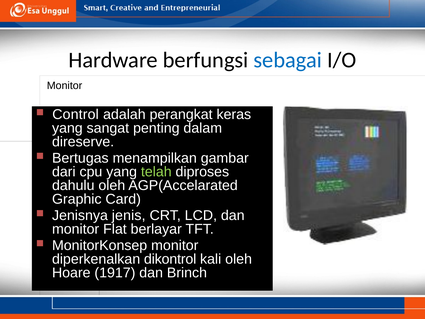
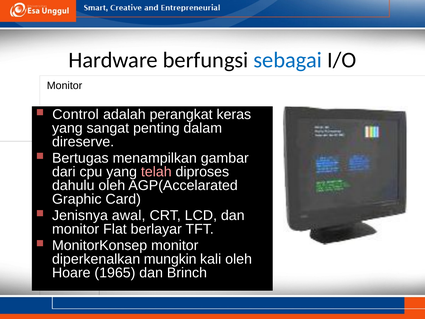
telah colour: light green -> pink (156, 172)
jenis: jenis -> awal (129, 215)
dikontrol: dikontrol -> mungkin (170, 259)
1917: 1917 -> 1965 (115, 273)
